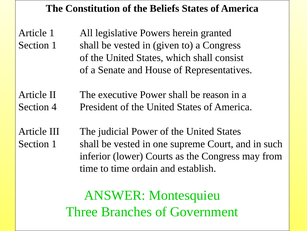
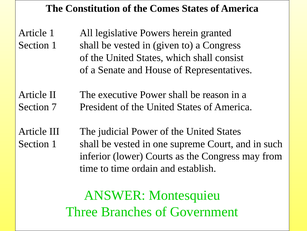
Beliefs: Beliefs -> Comes (165, 8)
4: 4 -> 7 (54, 107)
